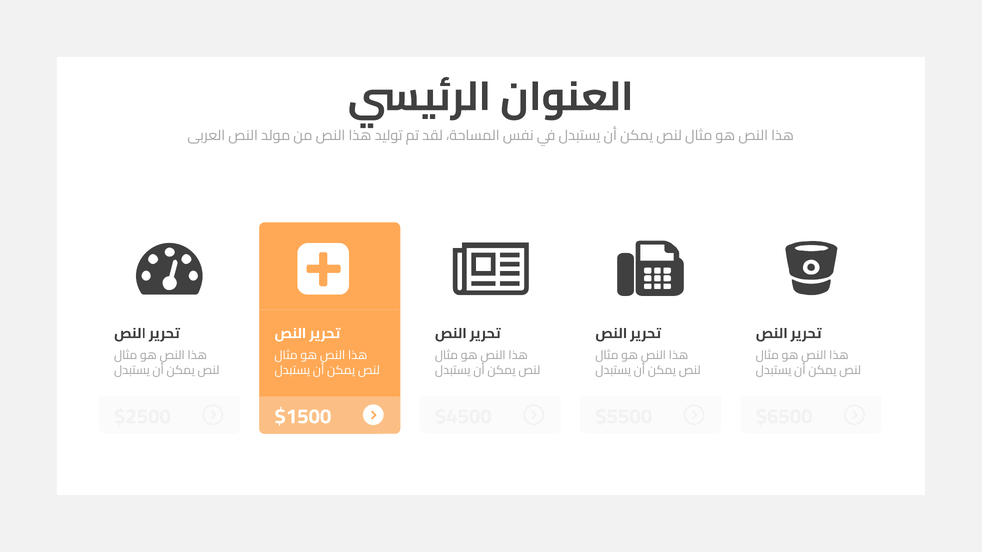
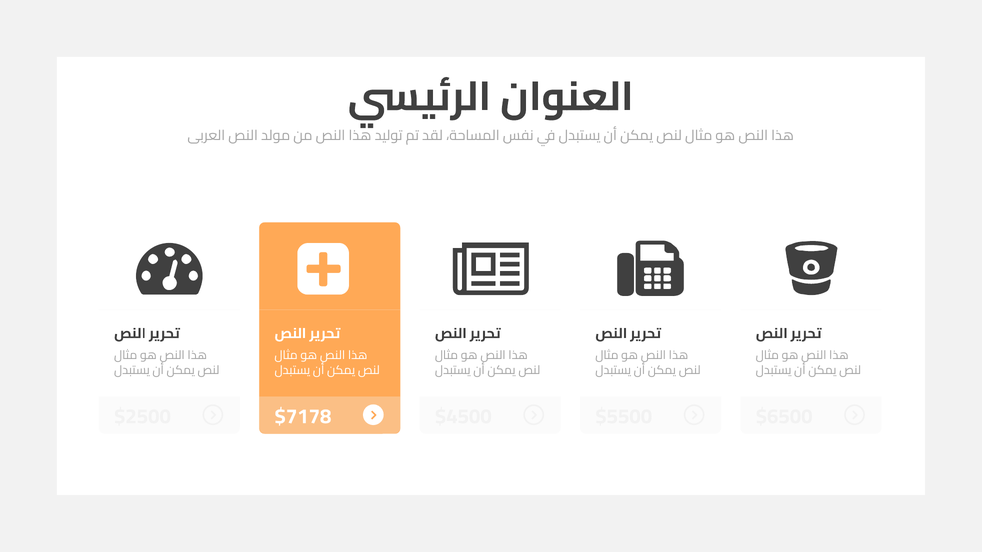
$1500: $1500 -> $7178 (303, 417)
